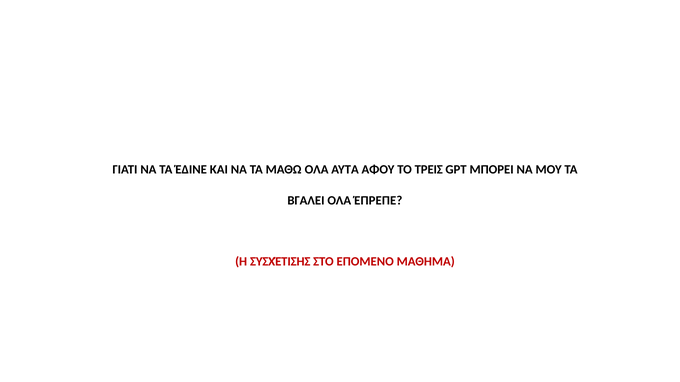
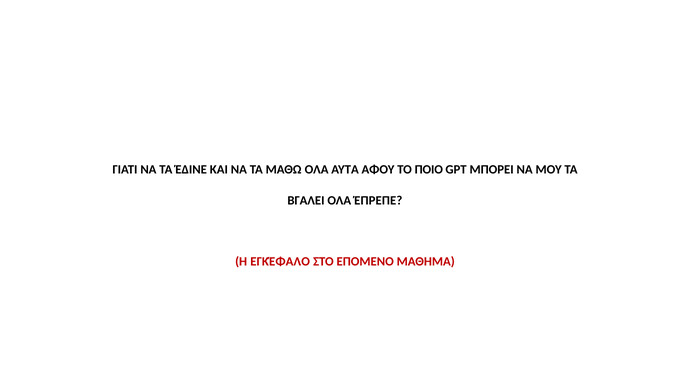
ΤΡΕΙΣ: ΤΡΕΙΣ -> ΠΟΙΟ (429, 170)
ΣΥΣΧΈΤΙΣΗΣ: ΣΥΣΧΈΤΙΣΗΣ -> ΕΓΚΈΦΑΛΟ (280, 262)
